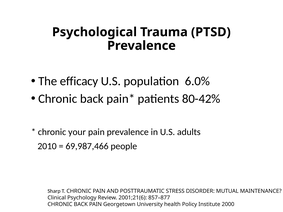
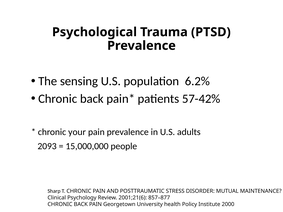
efficacy: efficacy -> sensing (79, 81)
6.0%: 6.0% -> 6.2% (197, 81)
80-42%: 80-42% -> 57-42% (201, 99)
2010: 2010 -> 2093 (47, 146)
69,987,466: 69,987,466 -> 15,000,000 (87, 146)
